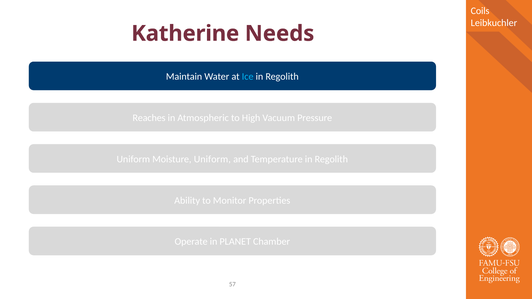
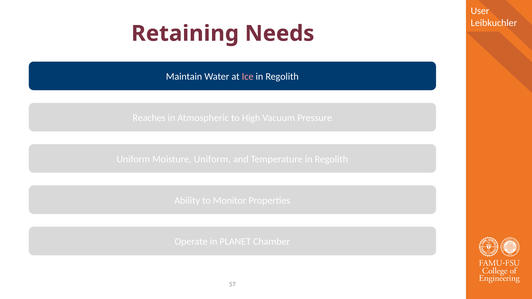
Coils: Coils -> User (480, 11)
Katherine: Katherine -> Retaining (185, 34)
Ice colour: light blue -> pink (248, 77)
